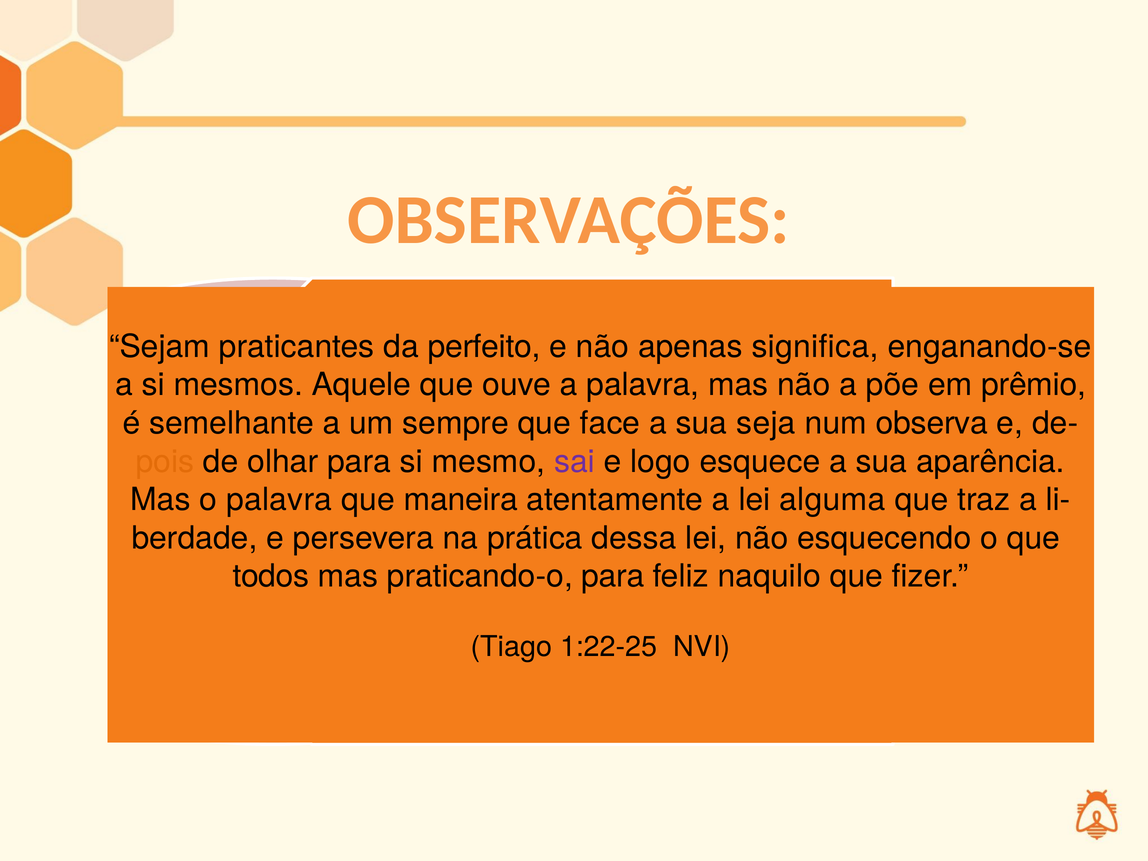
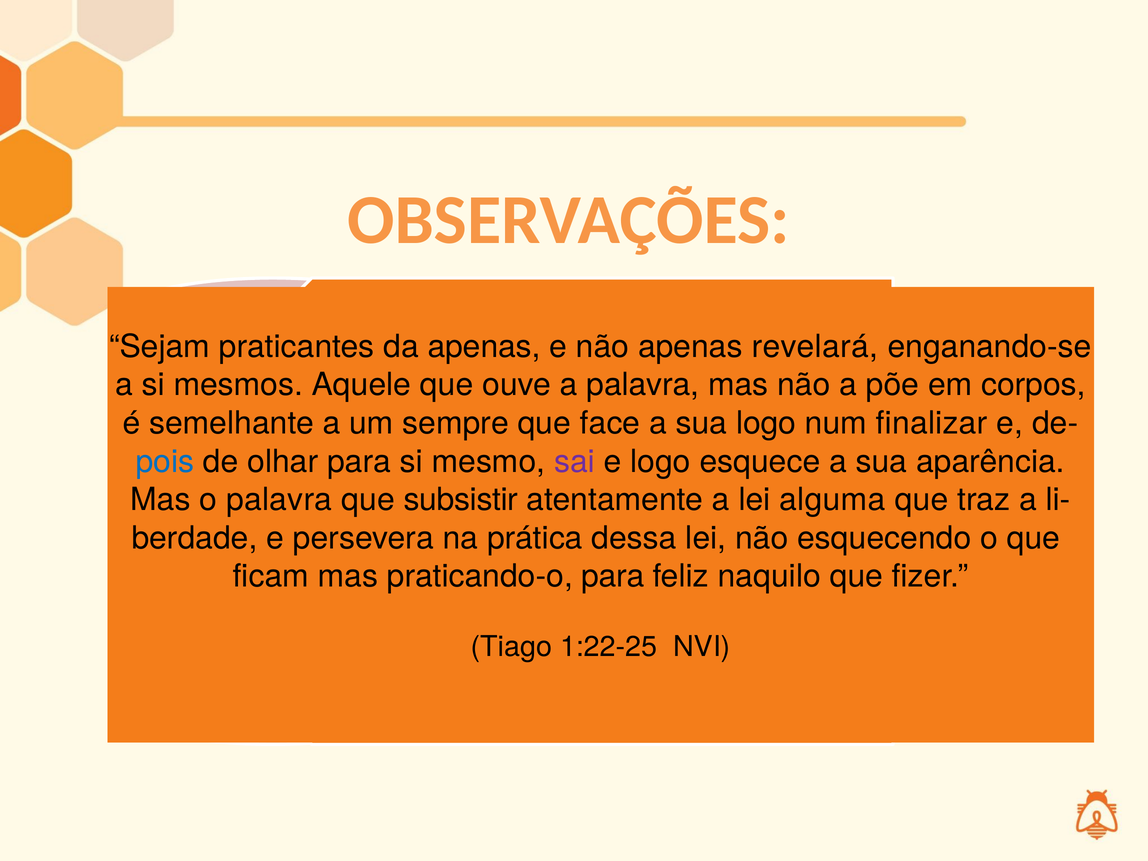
da perfeito: perfeito -> apenas (484, 347)
significa: significa -> revelará (815, 347)
prêmio: prêmio -> corpos (1033, 385)
sua seja: seja -> logo (766, 423)
observa: observa -> finalizar (932, 423)
pois colour: orange -> blue (165, 462)
maneira: maneira -> subsistir (461, 500)
todos: todos -> ficam (271, 576)
